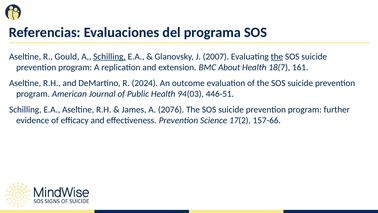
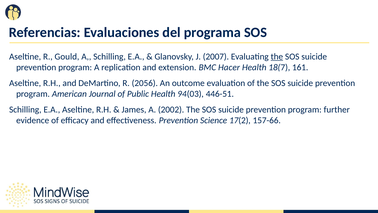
Schilling underline: present -> none (109, 56)
About: About -> Hacer (229, 67)
2024: 2024 -> 2056 (145, 83)
2076: 2076 -> 2002 (171, 109)
